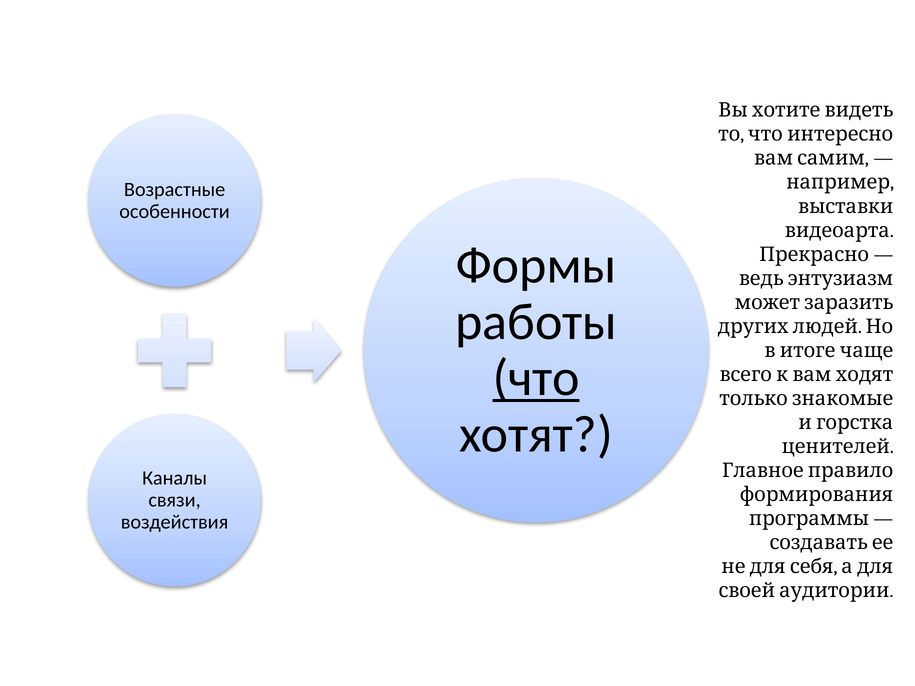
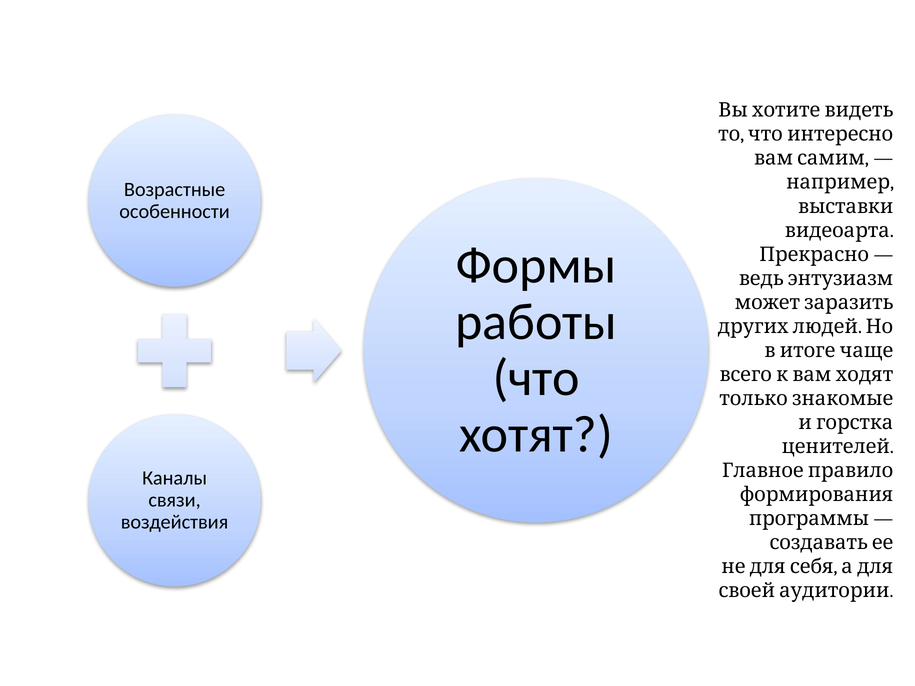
что underline: present -> none (536, 378)
